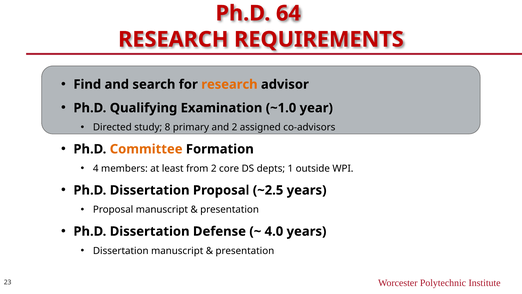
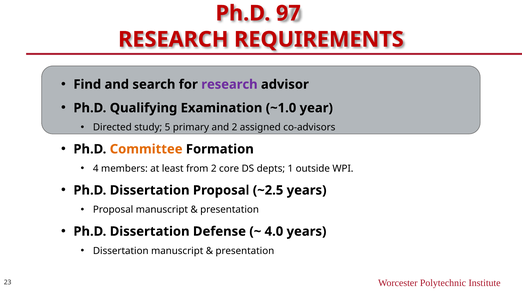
64: 64 -> 97 (288, 13)
research colour: orange -> purple (229, 84)
8: 8 -> 5 (167, 127)
